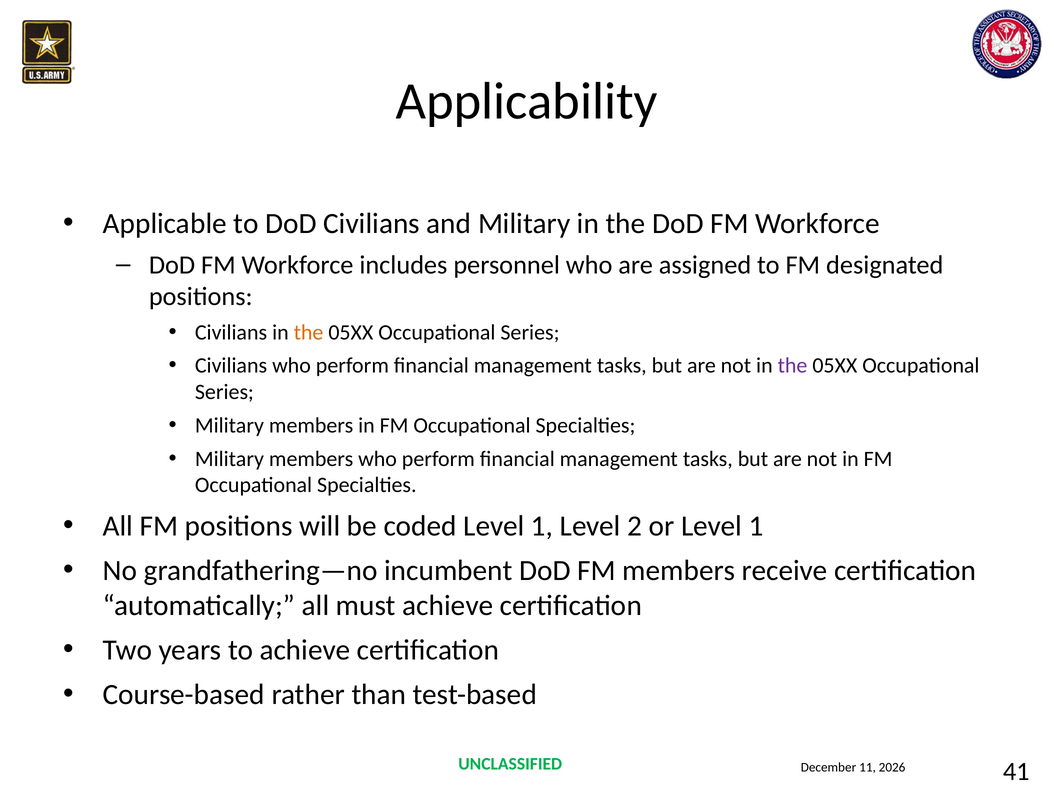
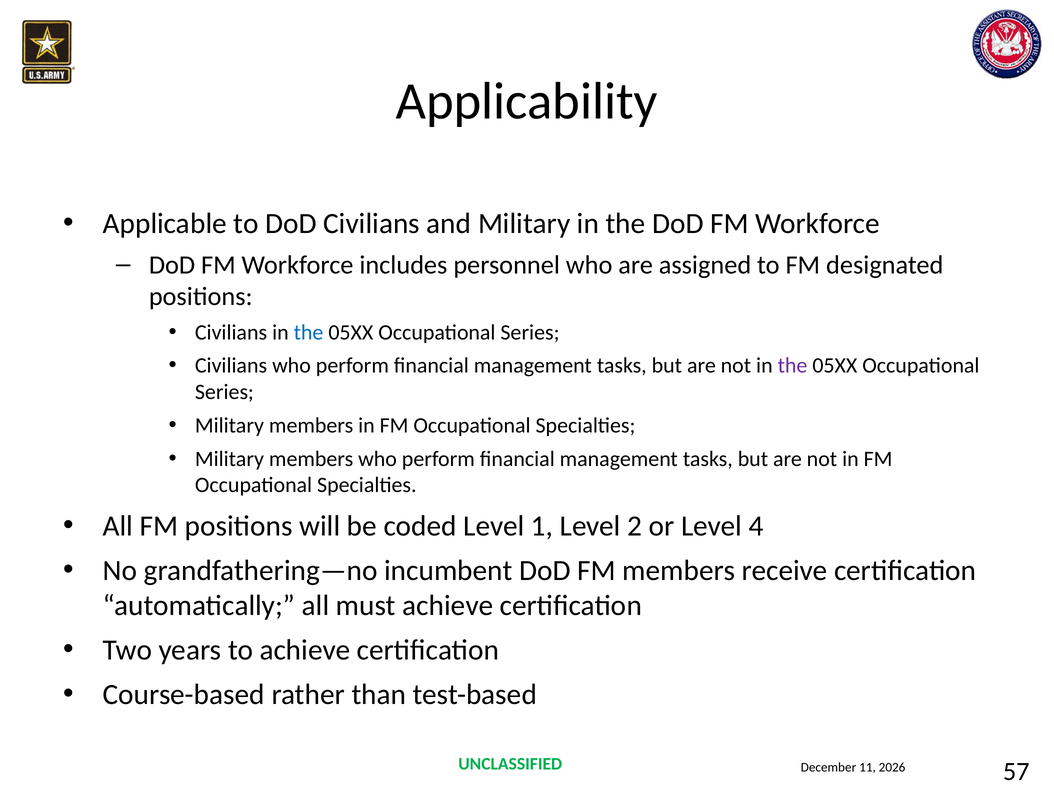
the colour: orange -> blue (309, 332)
or Level 1: 1 -> 4 (756, 526)
41: 41 -> 57 (1016, 771)
